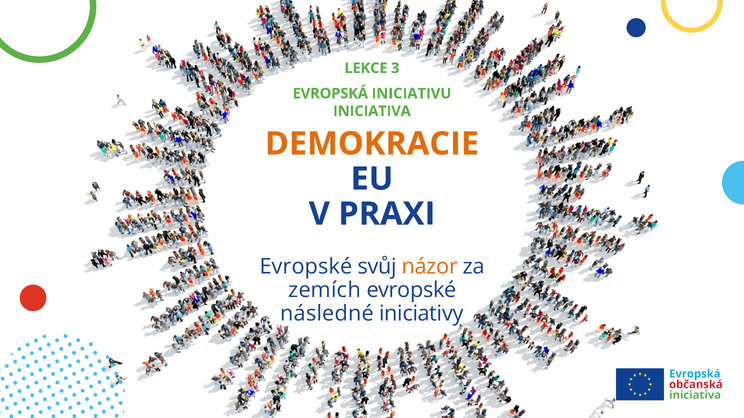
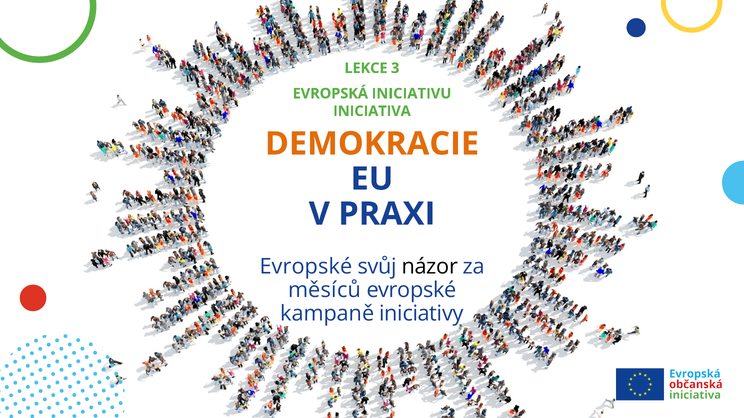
názor colour: orange -> black (430, 267)
zemích: zemích -> měsíců (325, 291)
následné: následné -> kampaně (327, 314)
